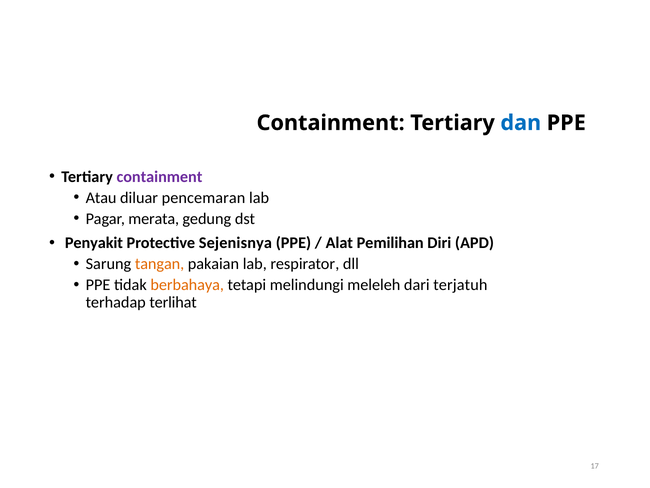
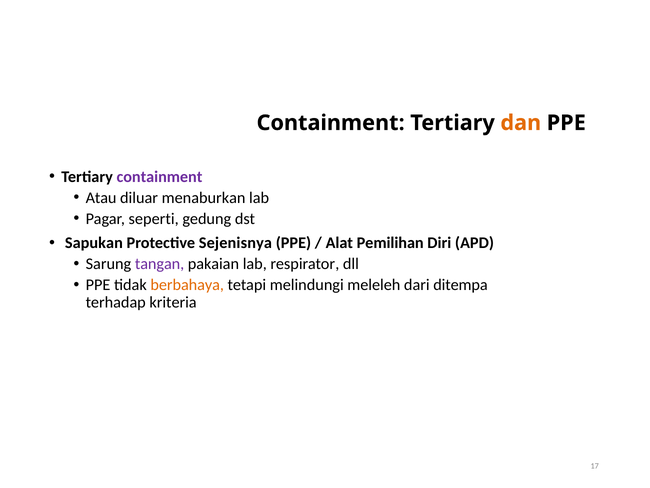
dan colour: blue -> orange (521, 123)
pencemaran: pencemaran -> menaburkan (204, 197)
merata: merata -> seperti (154, 218)
Penyakit: Penyakit -> Sapukan (94, 243)
tangan colour: orange -> purple (160, 264)
terjatuh: terjatuh -> ditempa (460, 285)
terlihat: terlihat -> kriteria (173, 302)
